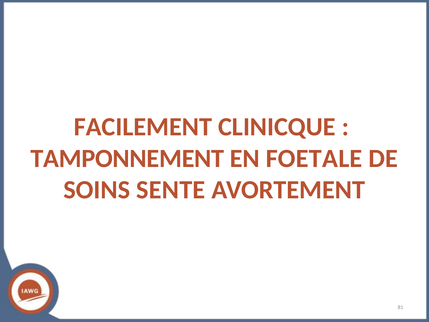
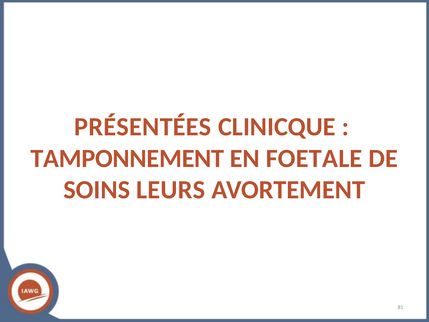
FACILEMENT: FACILEMENT -> PRÉSENTÉES (143, 127)
SENTE: SENTE -> LEURS (171, 190)
